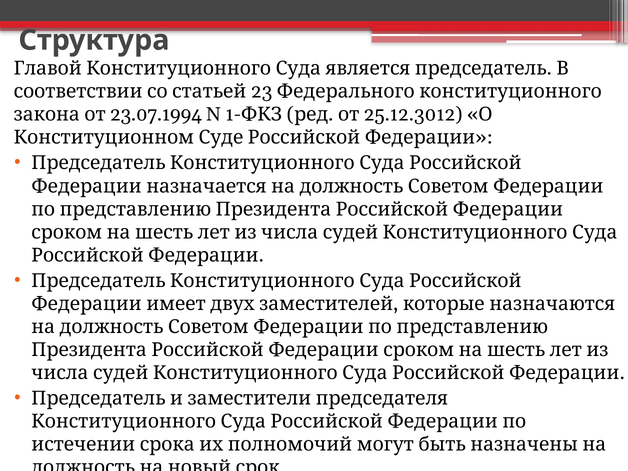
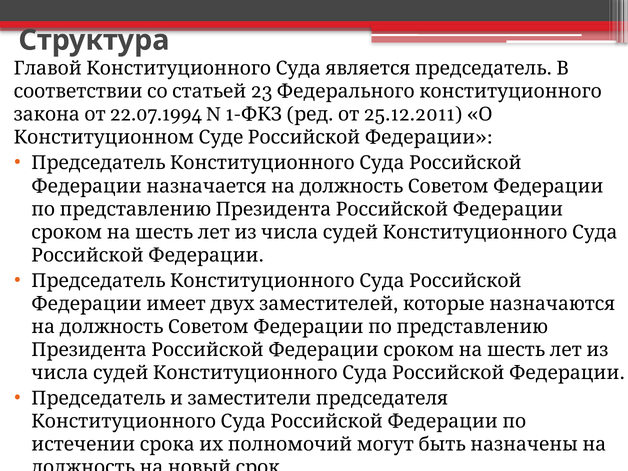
23.07.1994: 23.07.1994 -> 22.07.1994 (156, 114)
25.12.3012: 25.12.3012 -> 25.12.2011 (413, 114)
